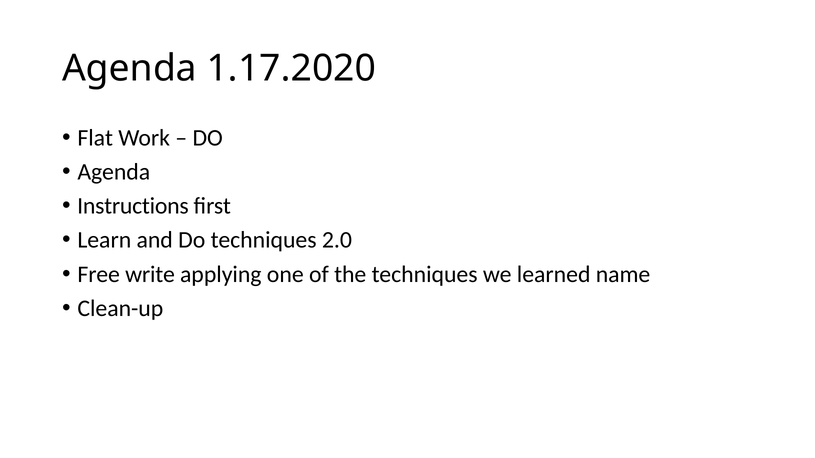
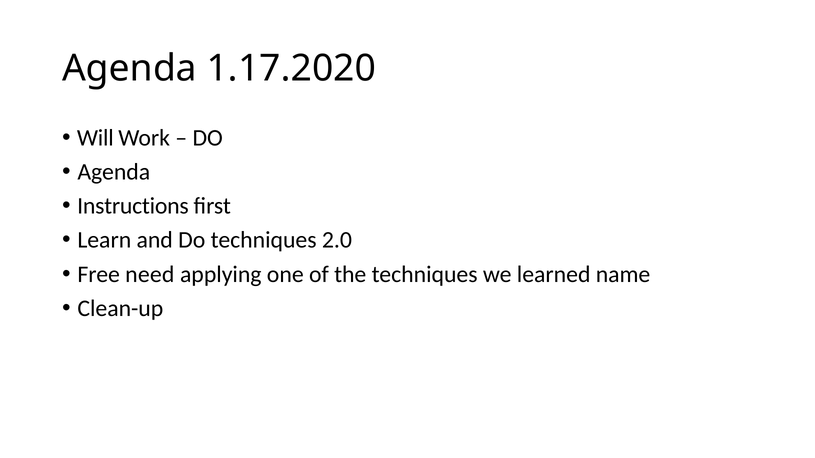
Flat: Flat -> Will (95, 138)
write: write -> need (150, 274)
